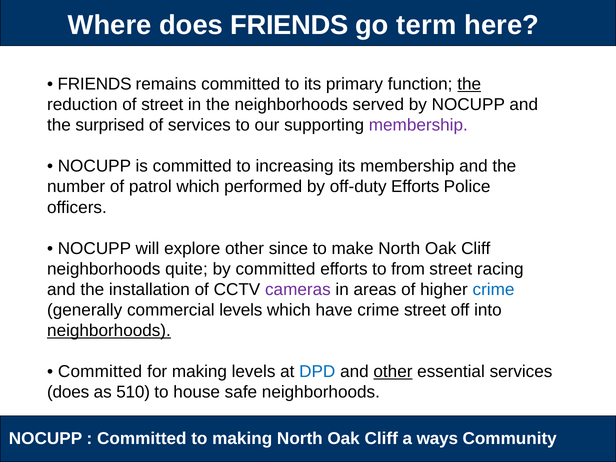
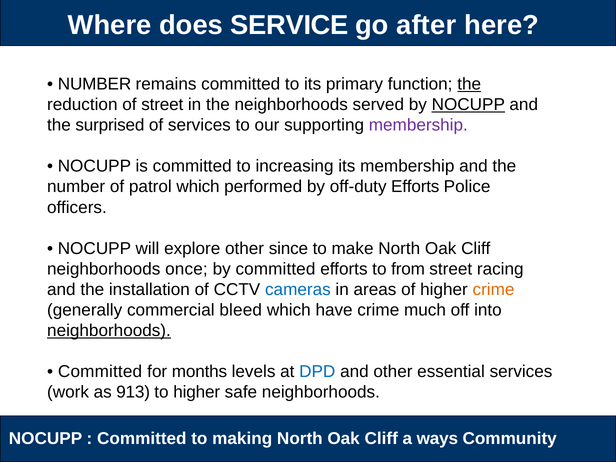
does FRIENDS: FRIENDS -> SERVICE (289, 25)
term: term -> after (426, 25)
FRIENDS: FRIENDS -> NUMBER (95, 84)
NOCUPP underline: none -> present (468, 105)
quite: quite -> once (186, 269)
cameras colour: purple -> blue (298, 290)
crime colour: blue -> orange (493, 290)
commercial levels: levels -> bleed (241, 310)
crime street: street -> much (425, 310)
for making: making -> months (200, 372)
other underline: present -> none (393, 372)
does: does -> work (68, 392)
510: 510 -> 913 (133, 392)
to house: house -> higher (197, 392)
